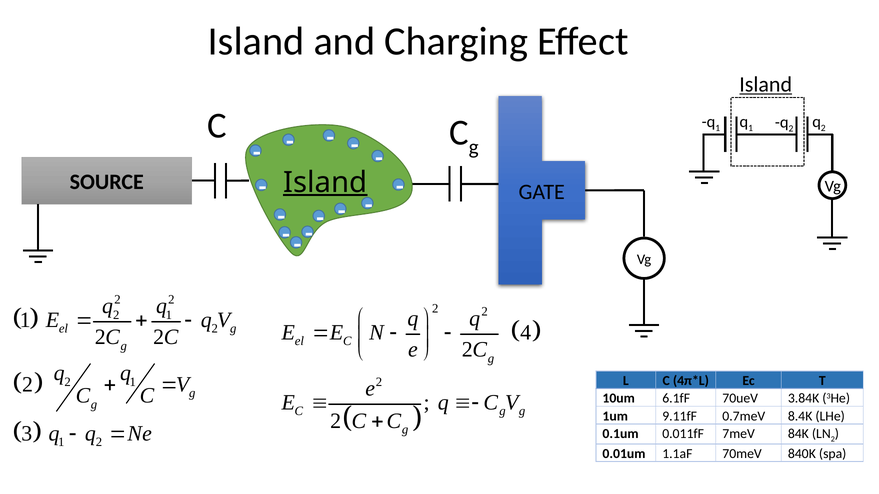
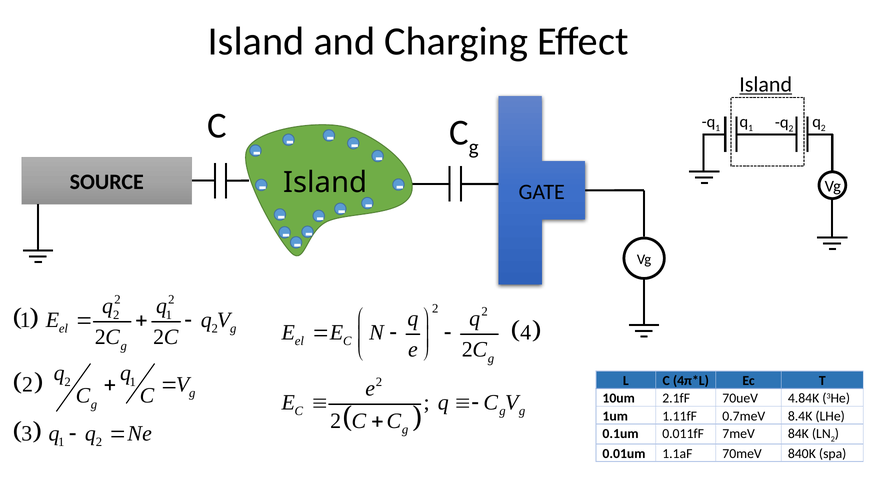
Island underline: present -> none (325, 183)
6.1fF: 6.1fF -> 2.1fF (676, 399)
3.84K: 3.84K -> 4.84K (804, 399)
9.11fF: 9.11fF -> 1.11fF (680, 416)
